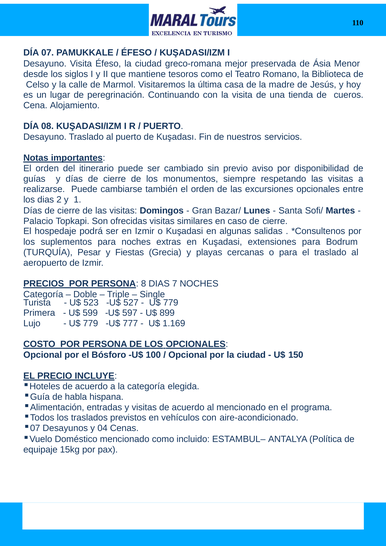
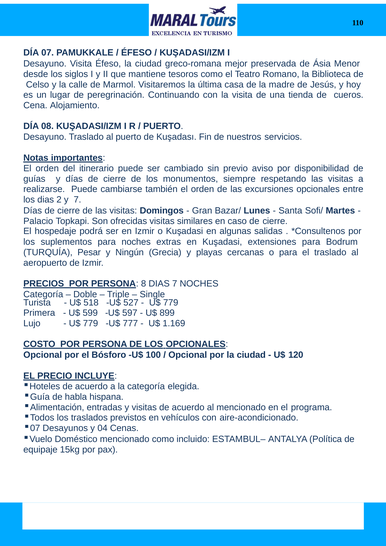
y 1: 1 -> 7 (77, 200)
Fiestas: Fiestas -> Ningún (130, 253)
523: 523 -> 518 (91, 303)
150: 150 -> 120 (296, 355)
